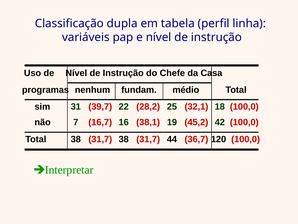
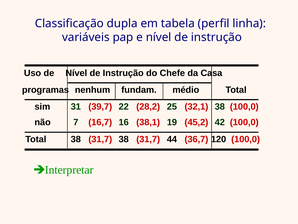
32,1 18: 18 -> 38 (220, 106)
